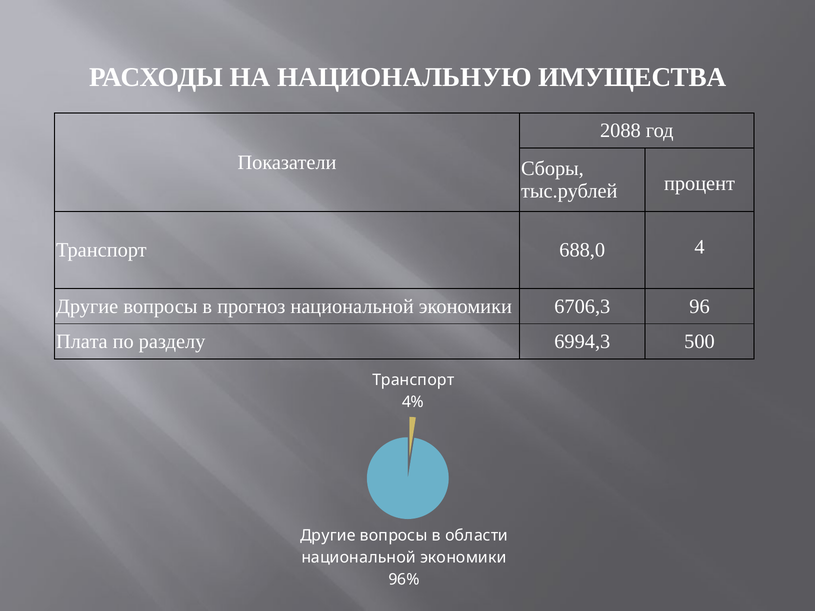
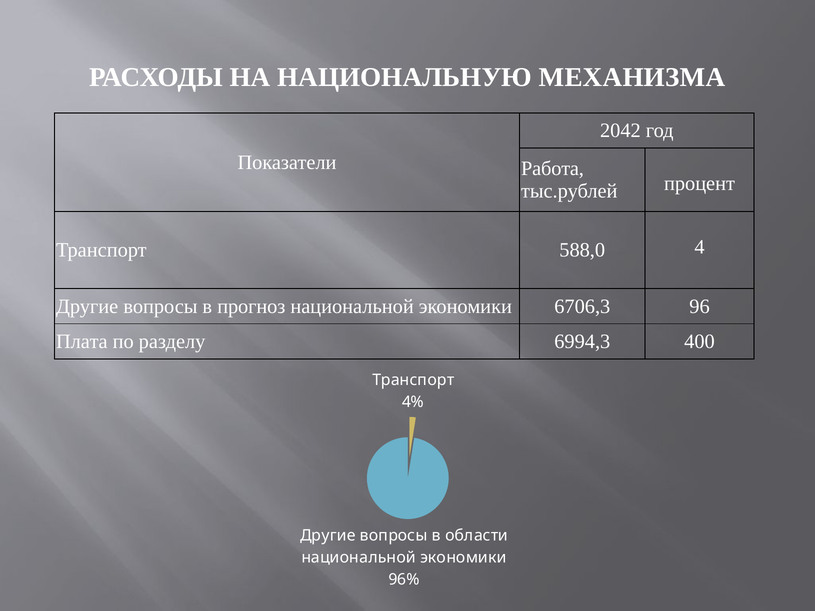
ИМУЩЕСТВА: ИМУЩЕСТВА -> МЕХАНИЗМА (632, 77)
2088: 2088 -> 2042 (620, 131)
Сборы: Сборы -> Работа (553, 169)
688,0: 688,0 -> 588,0 (582, 250)
500: 500 -> 400 (699, 342)
